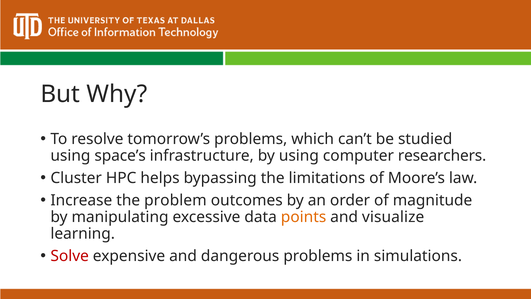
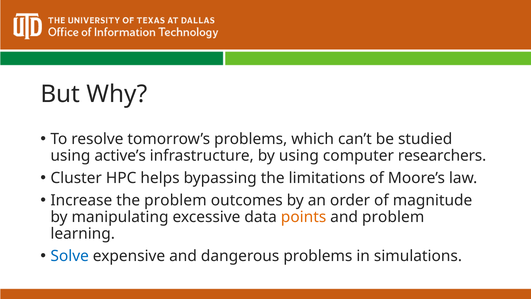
space’s: space’s -> active’s (120, 156)
and visualize: visualize -> problem (393, 217)
Solve colour: red -> blue (70, 256)
